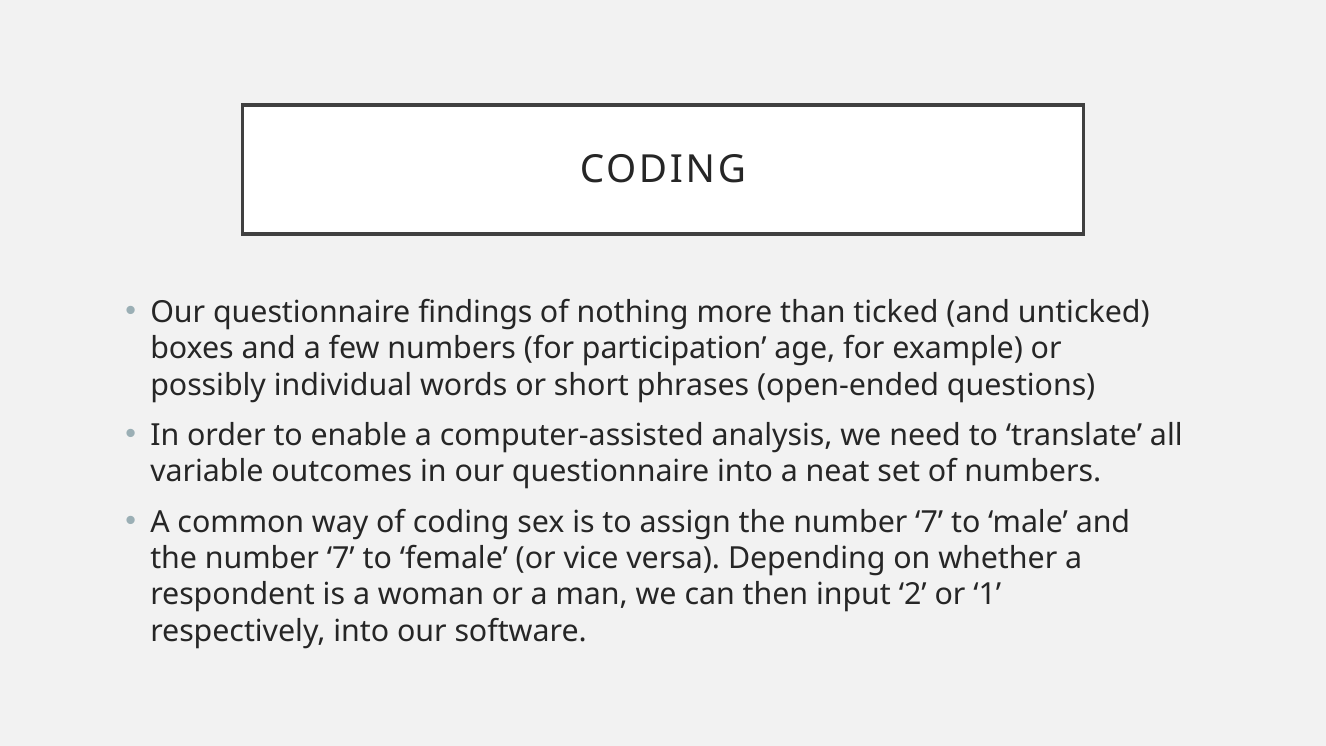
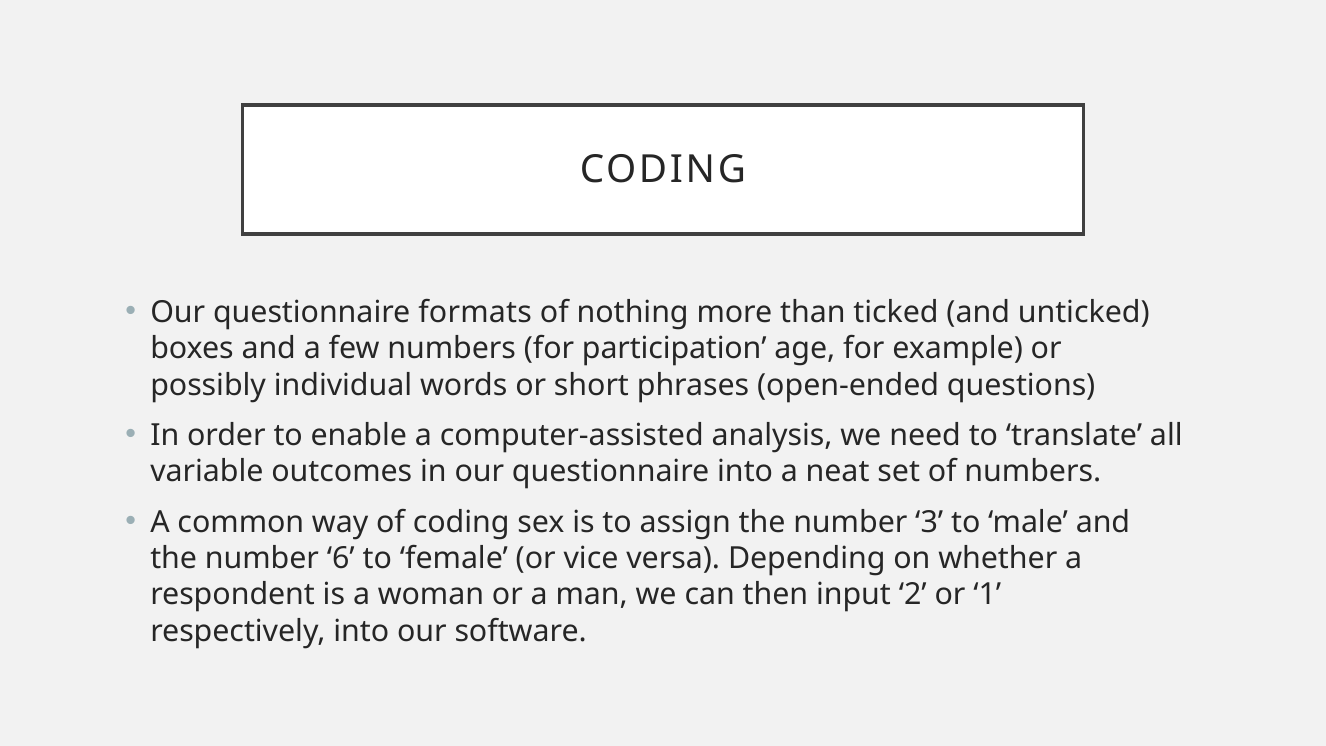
findings: findings -> formats (475, 312)
assign the number 7: 7 -> 3 (929, 522)
7: 7 -> 6 (341, 558)
